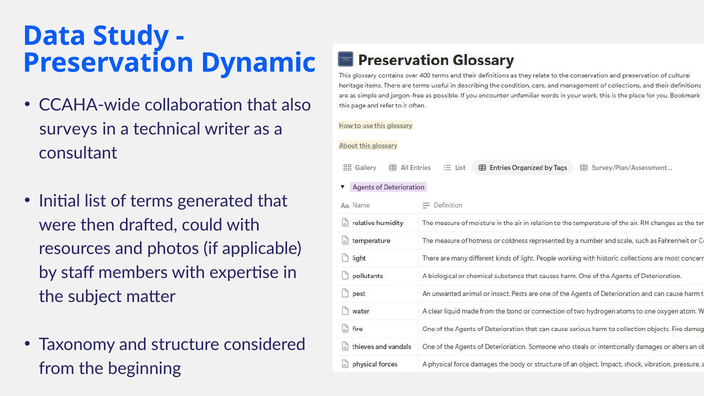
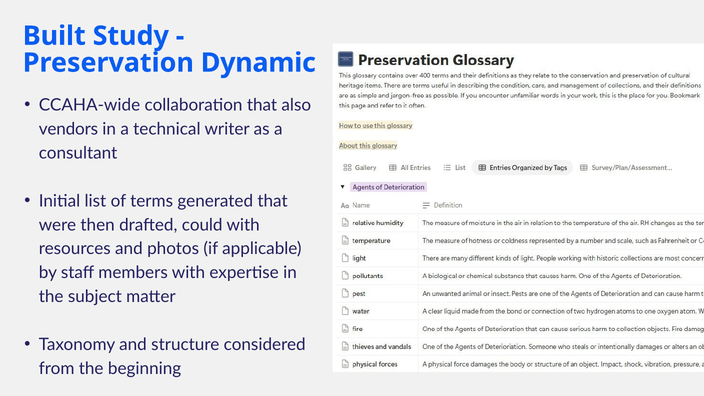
Data: Data -> Built (54, 36)
surveys: surveys -> vendors (68, 129)
